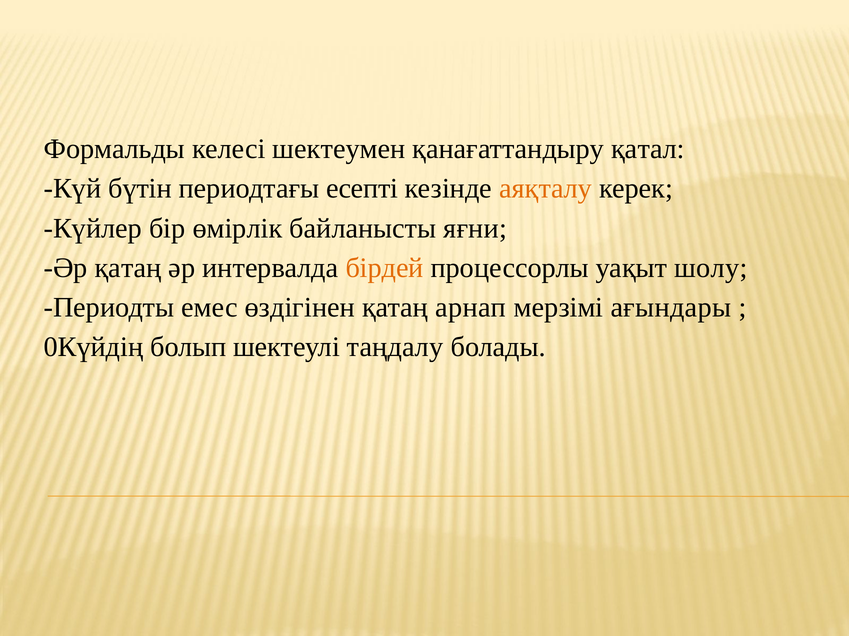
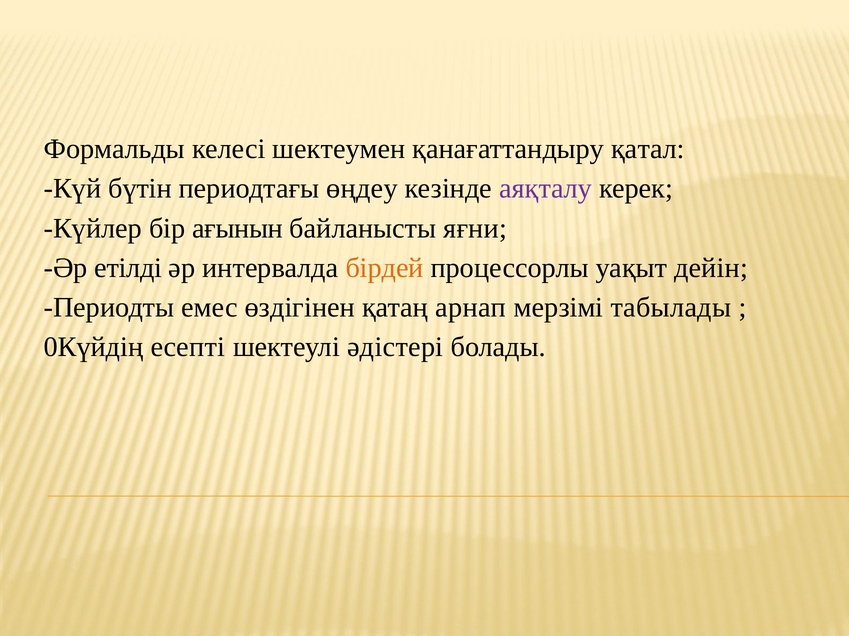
есепті: есепті -> өңдеу (362, 189)
аяқталу colour: orange -> purple (546, 189)
өмірлік: өмірлік -> ағынын (238, 228)
Әр қатаң: қатаң -> етілді (128, 268)
шолу: шолу -> дейін (711, 268)
ағындары: ағындары -> табылады (671, 308)
болып: болып -> есепті (188, 347)
таңдалу: таңдалу -> әдістері (395, 347)
